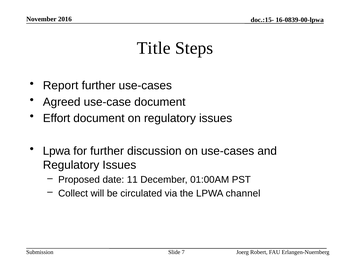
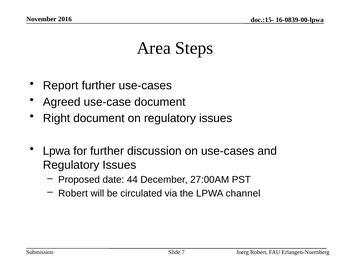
Title: Title -> Area (154, 48)
Effort: Effort -> Right (57, 118)
11: 11 -> 44 (132, 179)
01:00AM: 01:00AM -> 27:00AM (210, 179)
Collect: Collect -> Robert (73, 193)
